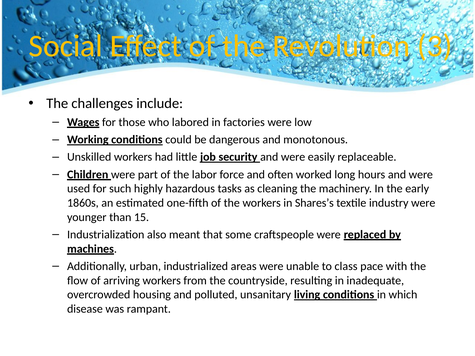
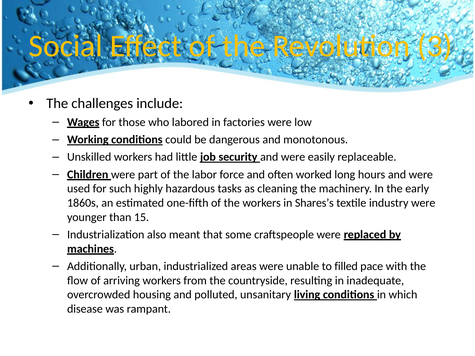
class: class -> filled (346, 266)
